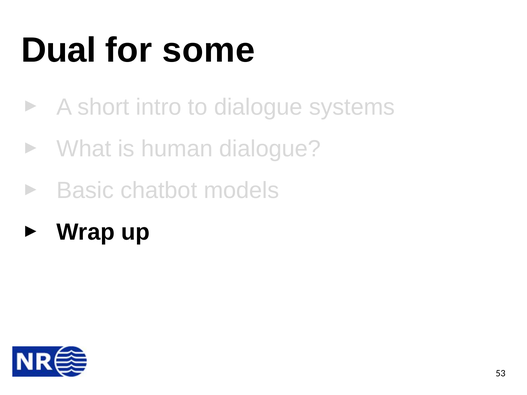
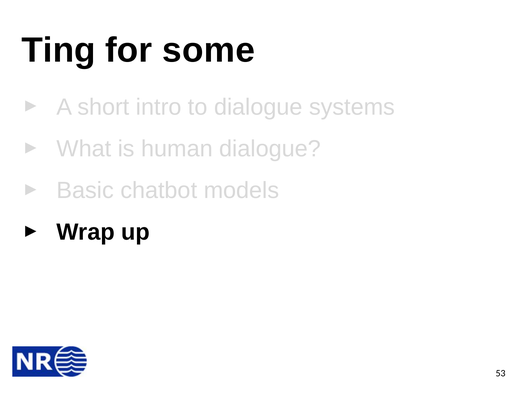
Dual: Dual -> Ting (59, 50)
